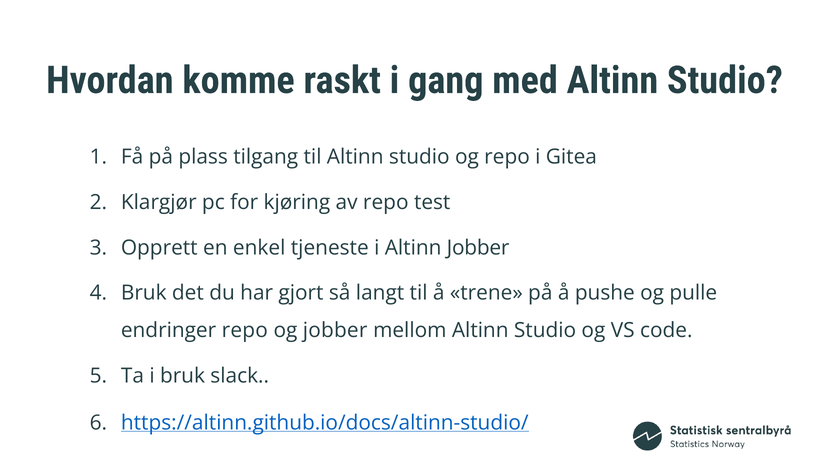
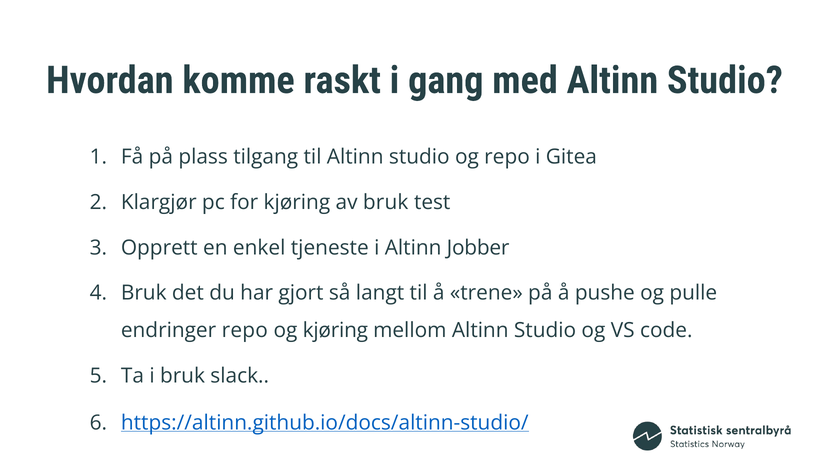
av repo: repo -> bruk (386, 202)
og jobber: jobber -> kjøring (335, 331)
